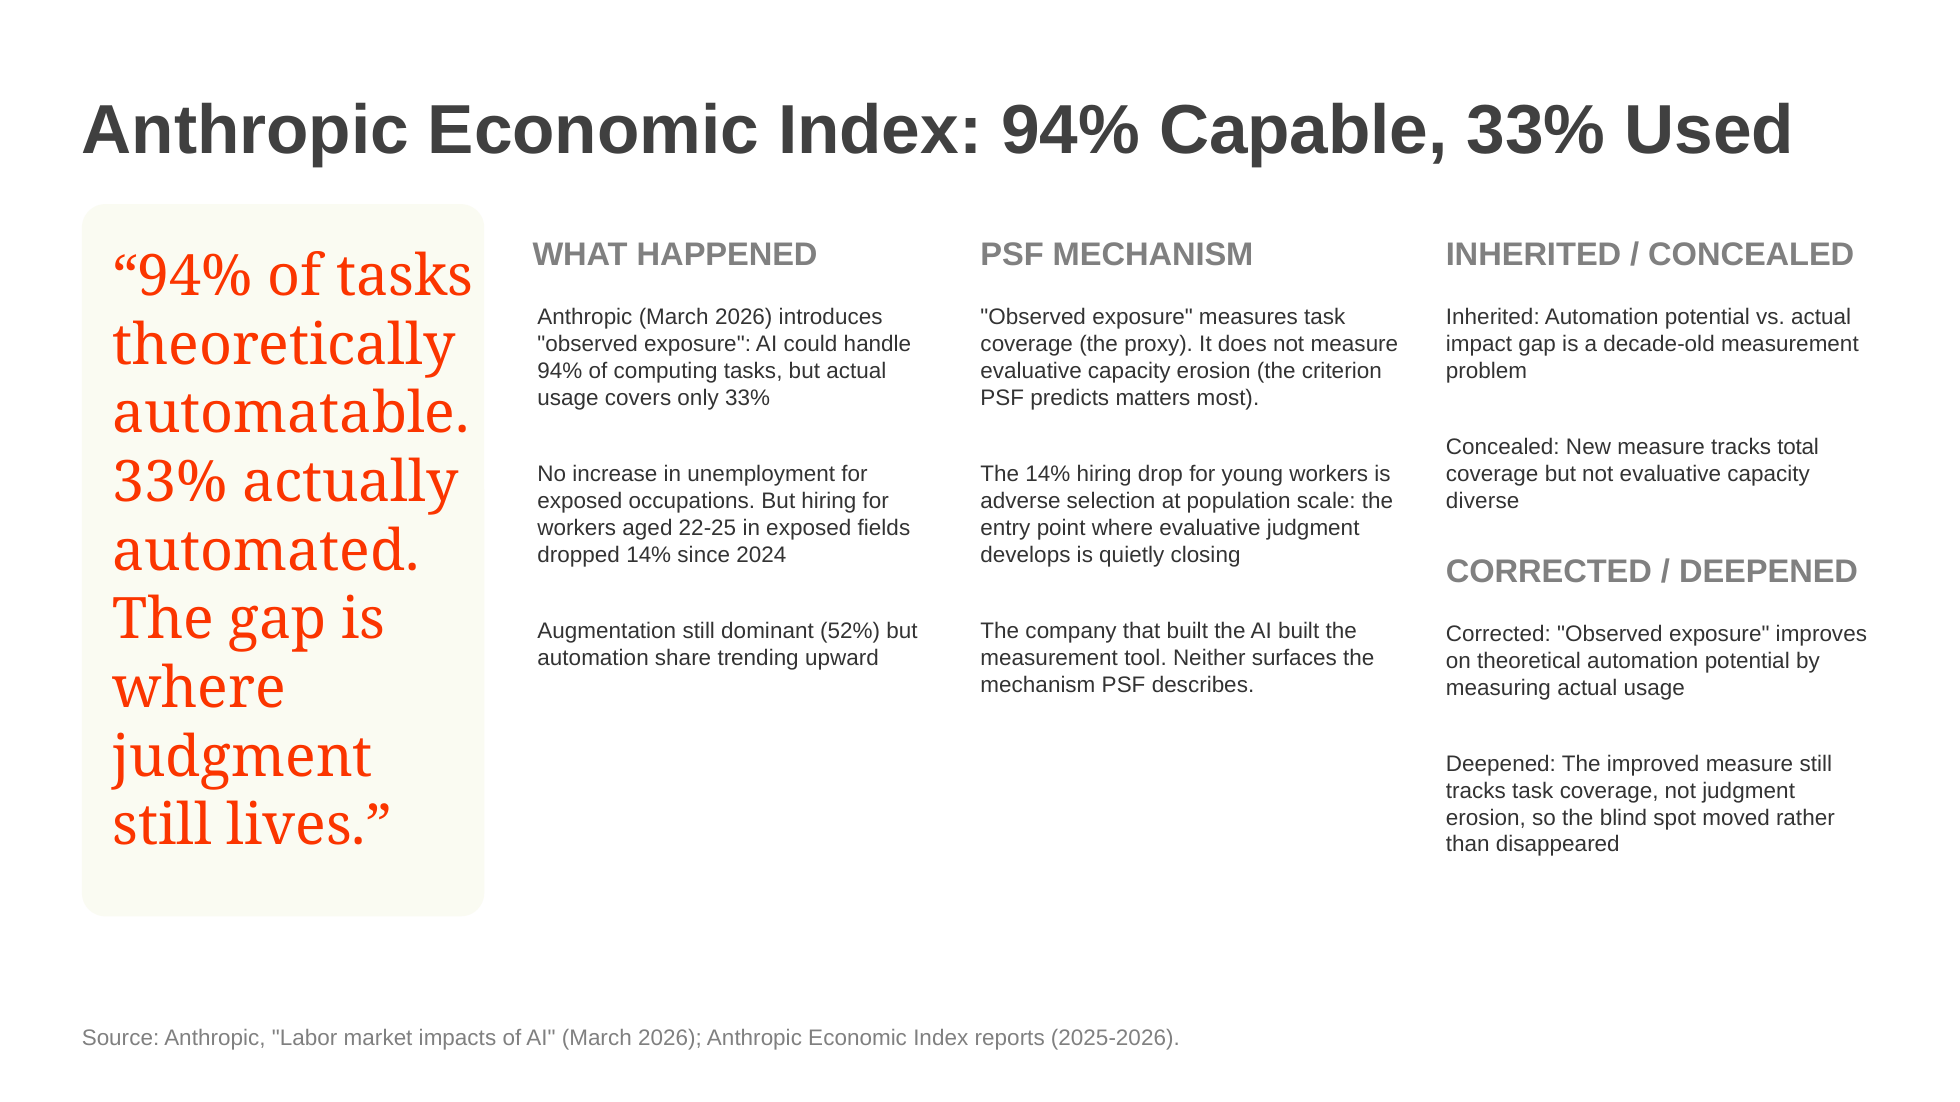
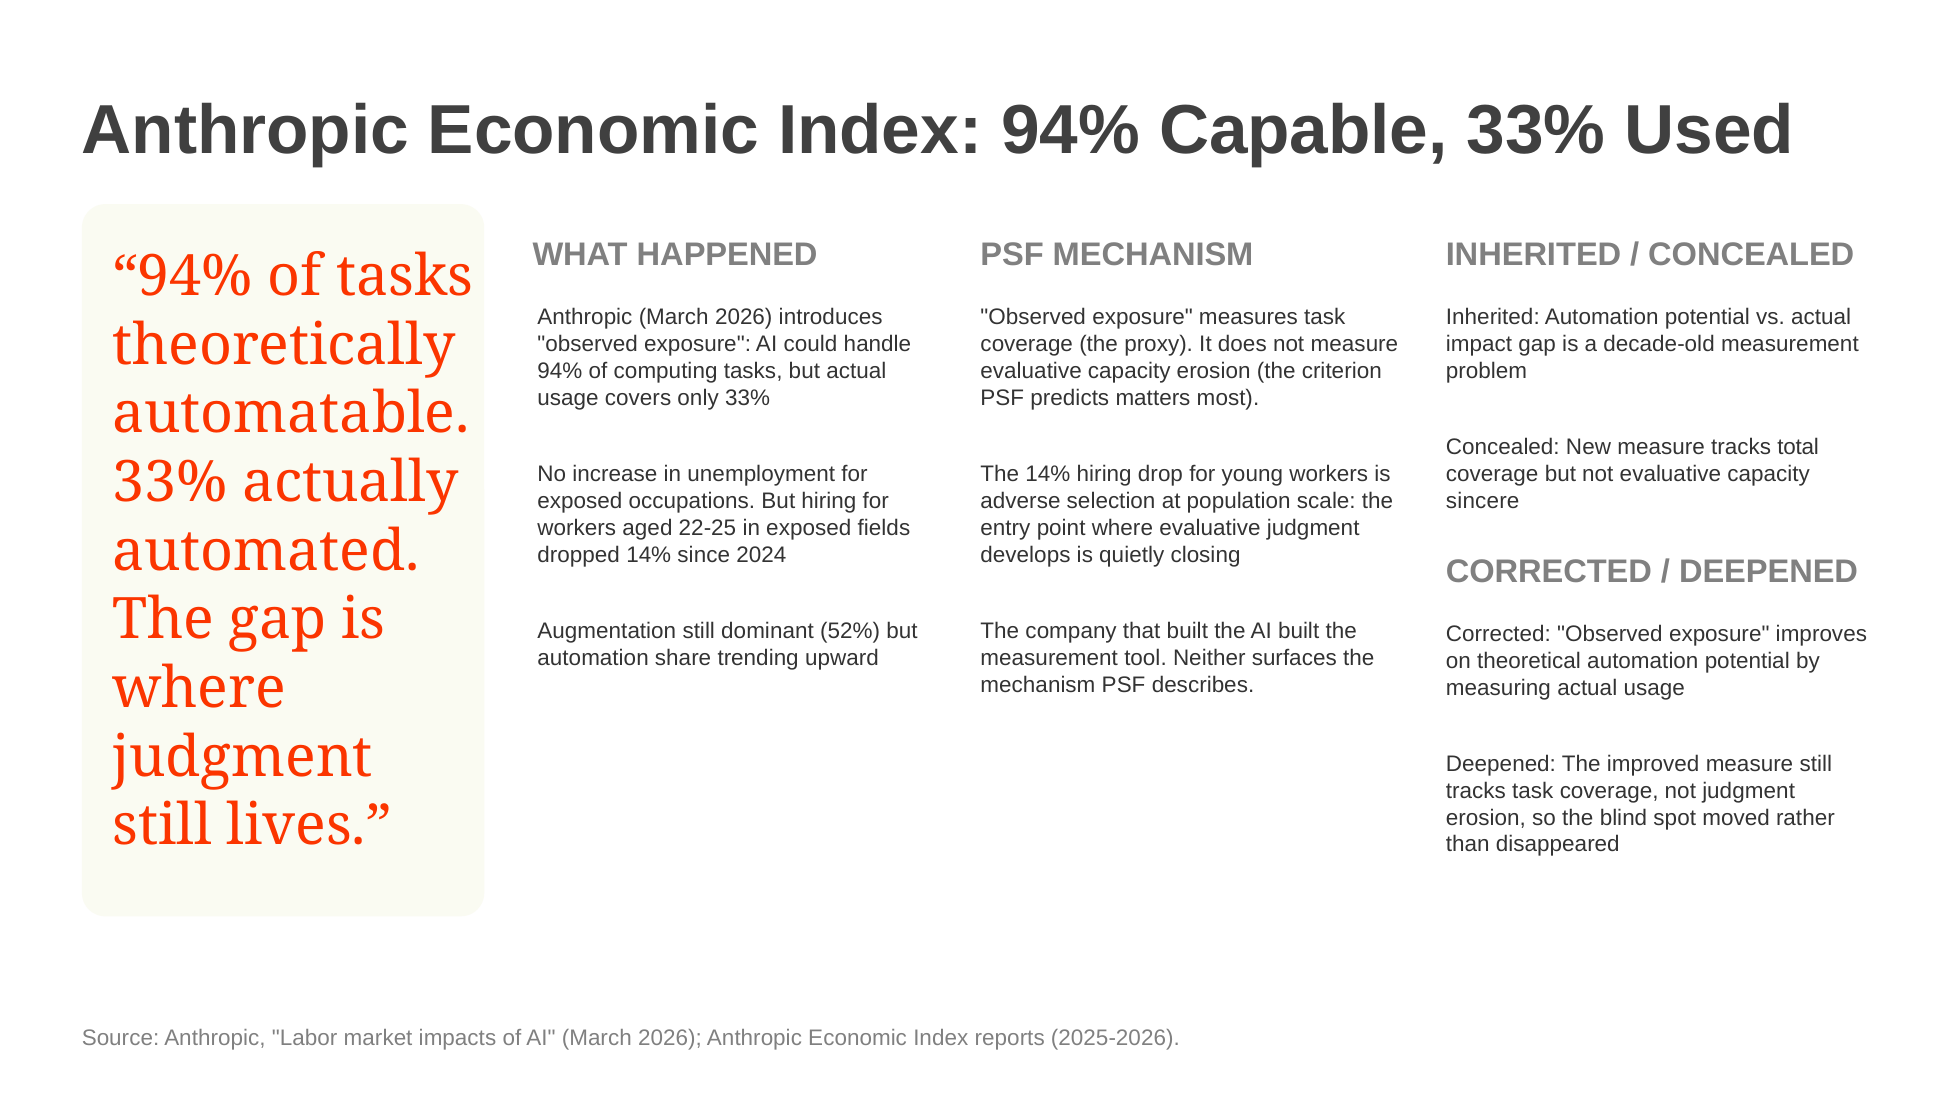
diverse: diverse -> sincere (1483, 501)
